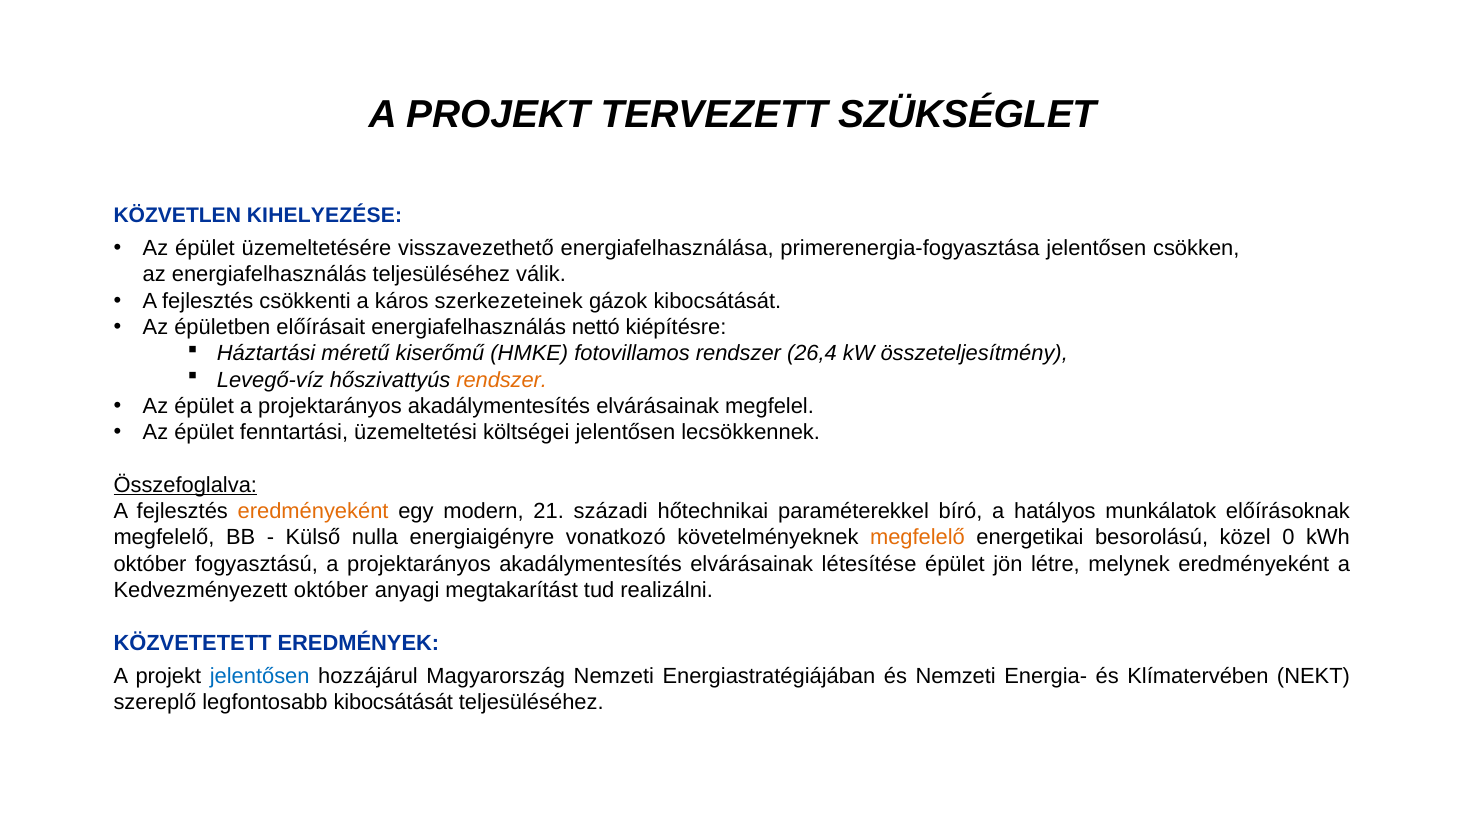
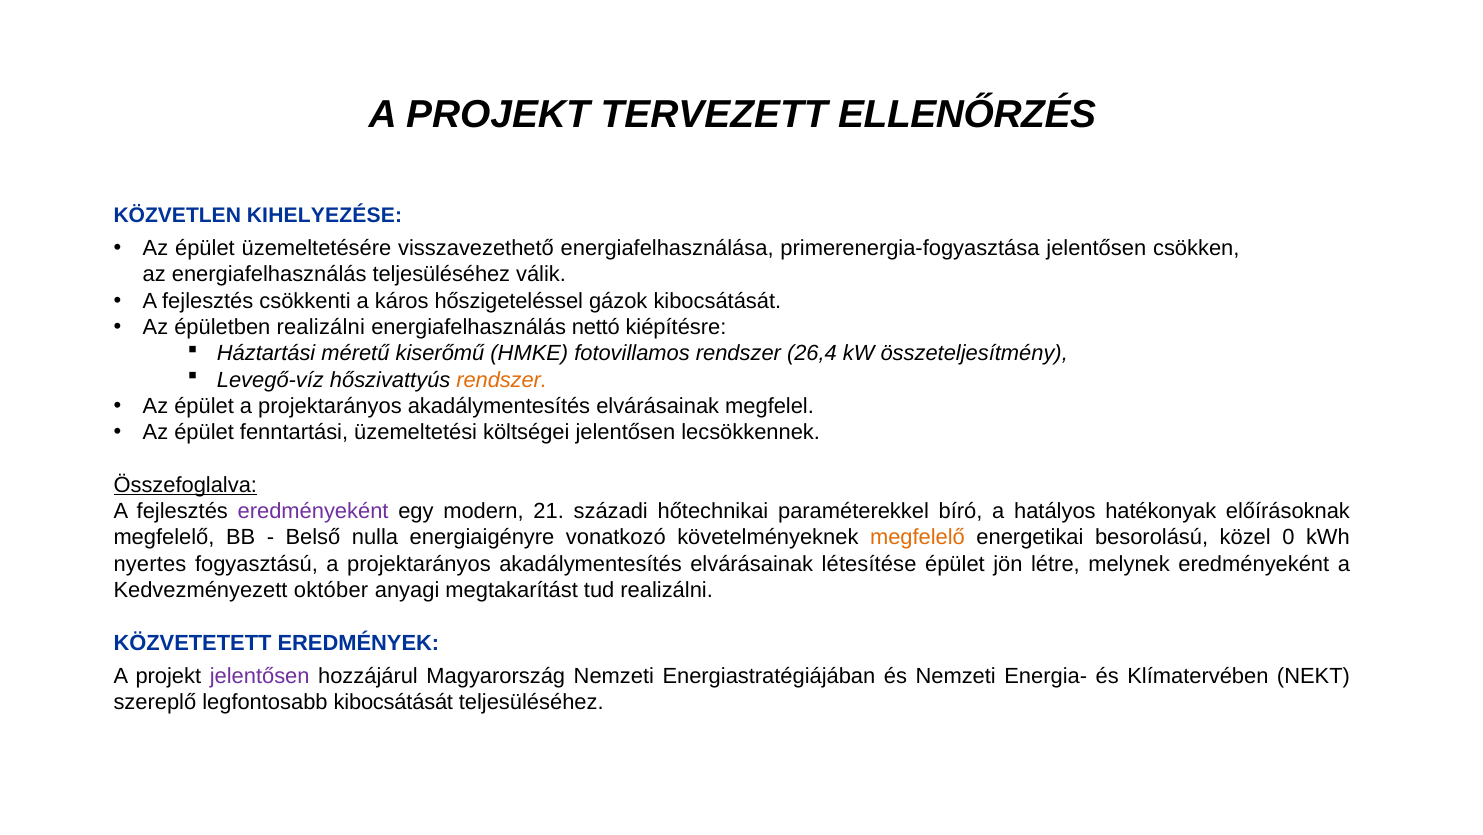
SZÜKSÉGLET: SZÜKSÉGLET -> ELLENŐRZÉS (967, 115)
szerkezeteinek: szerkezeteinek -> hőszigeteléssel (509, 301)
épületben előírásait: előírásait -> realizálni (321, 327)
eredményeként colour: orange -> purple (313, 511)
munkálatok: munkálatok -> hatékonyak (1161, 511)
Külső: Külső -> Belső (313, 537)
október: október -> nyertes (150, 564)
jelentősen colour: blue -> purple (260, 676)
